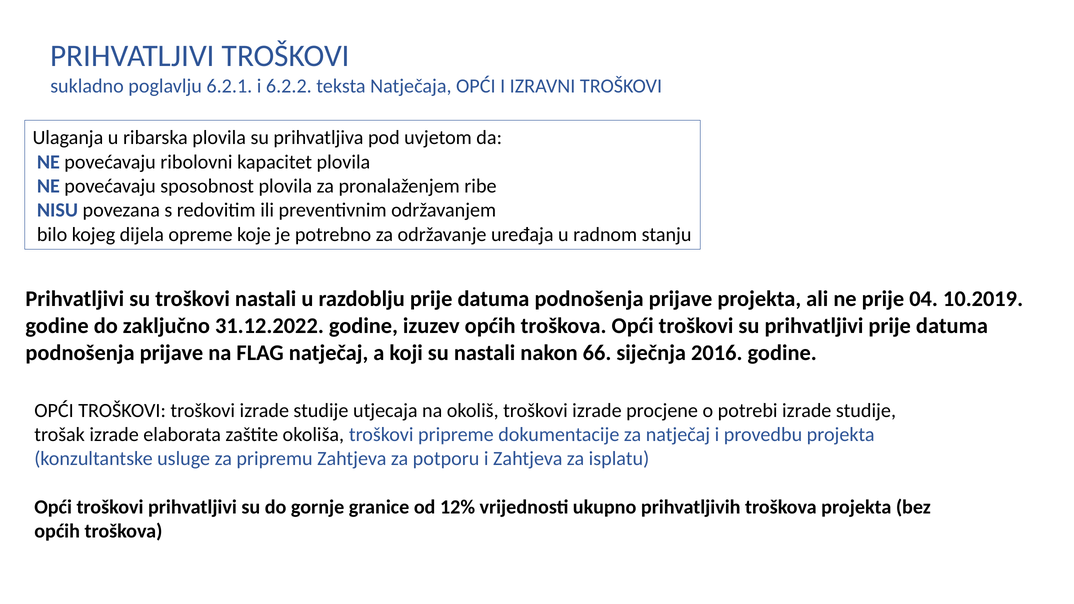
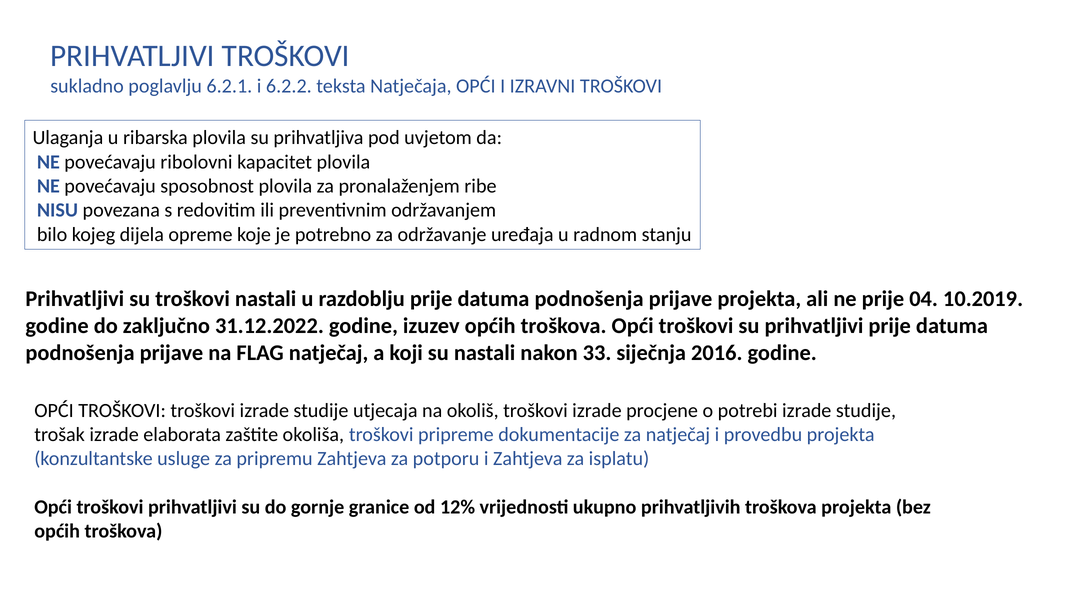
66: 66 -> 33 (597, 353)
